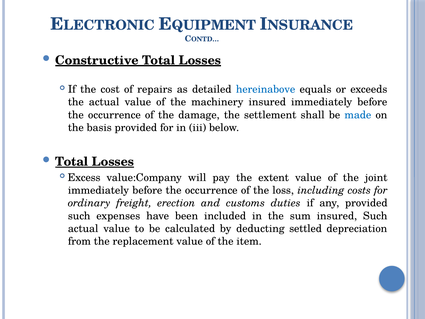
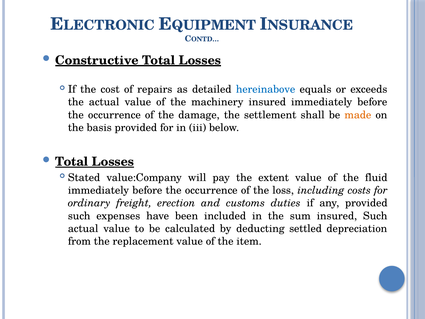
made colour: blue -> orange (358, 115)
Excess: Excess -> Stated (84, 177)
joint: joint -> fluid (376, 177)
